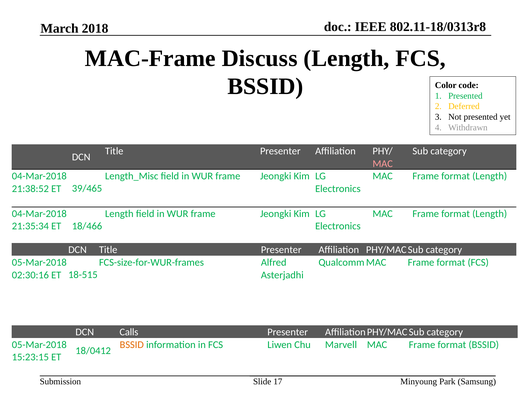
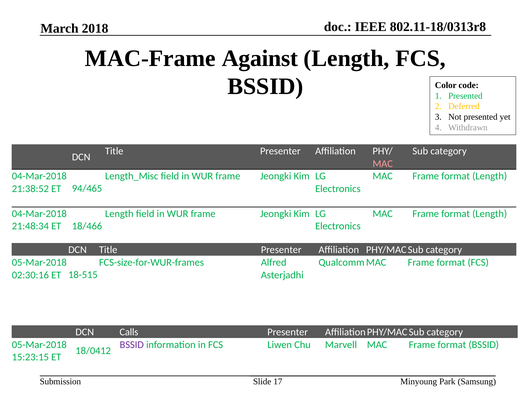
Discuss: Discuss -> Against (260, 58)
39/465: 39/465 -> 94/465 (87, 189)
21:35:34: 21:35:34 -> 21:48:34 (30, 226)
BSSID colour: orange -> purple (132, 345)
